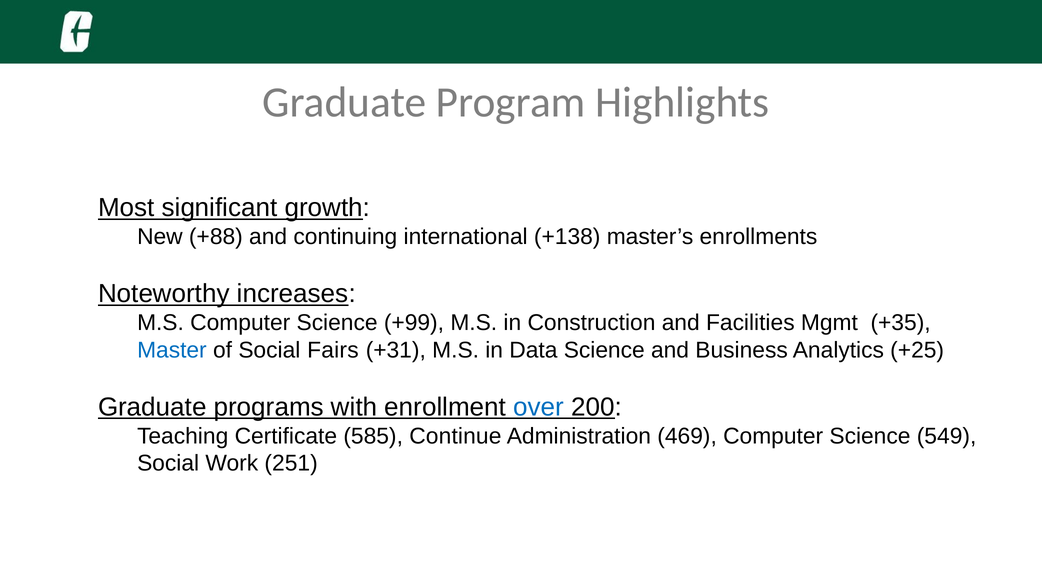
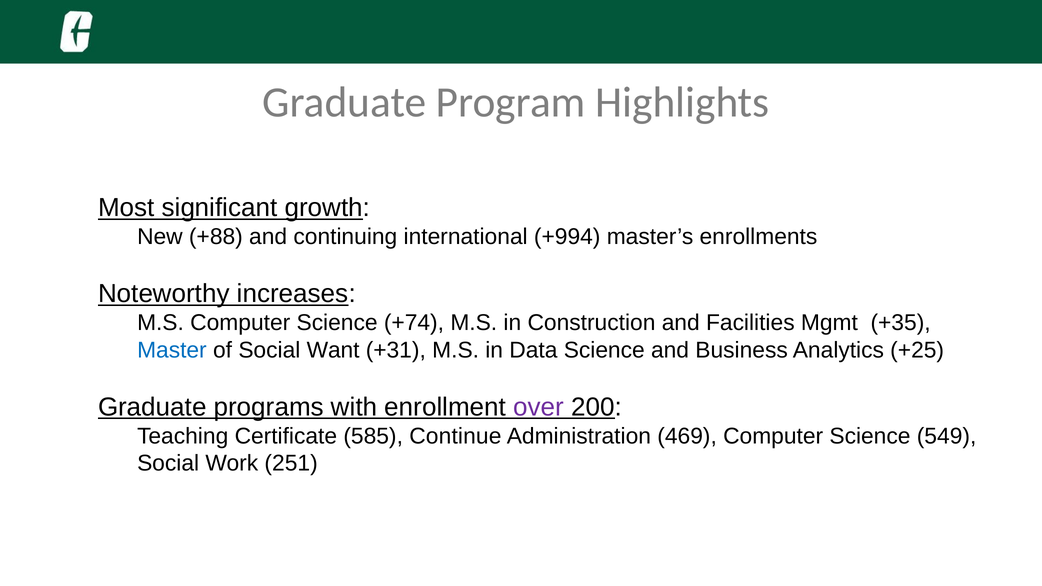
+138: +138 -> +994 (567, 237)
+99: +99 -> +74 (414, 323)
Fairs: Fairs -> Want (333, 350)
over colour: blue -> purple (539, 407)
